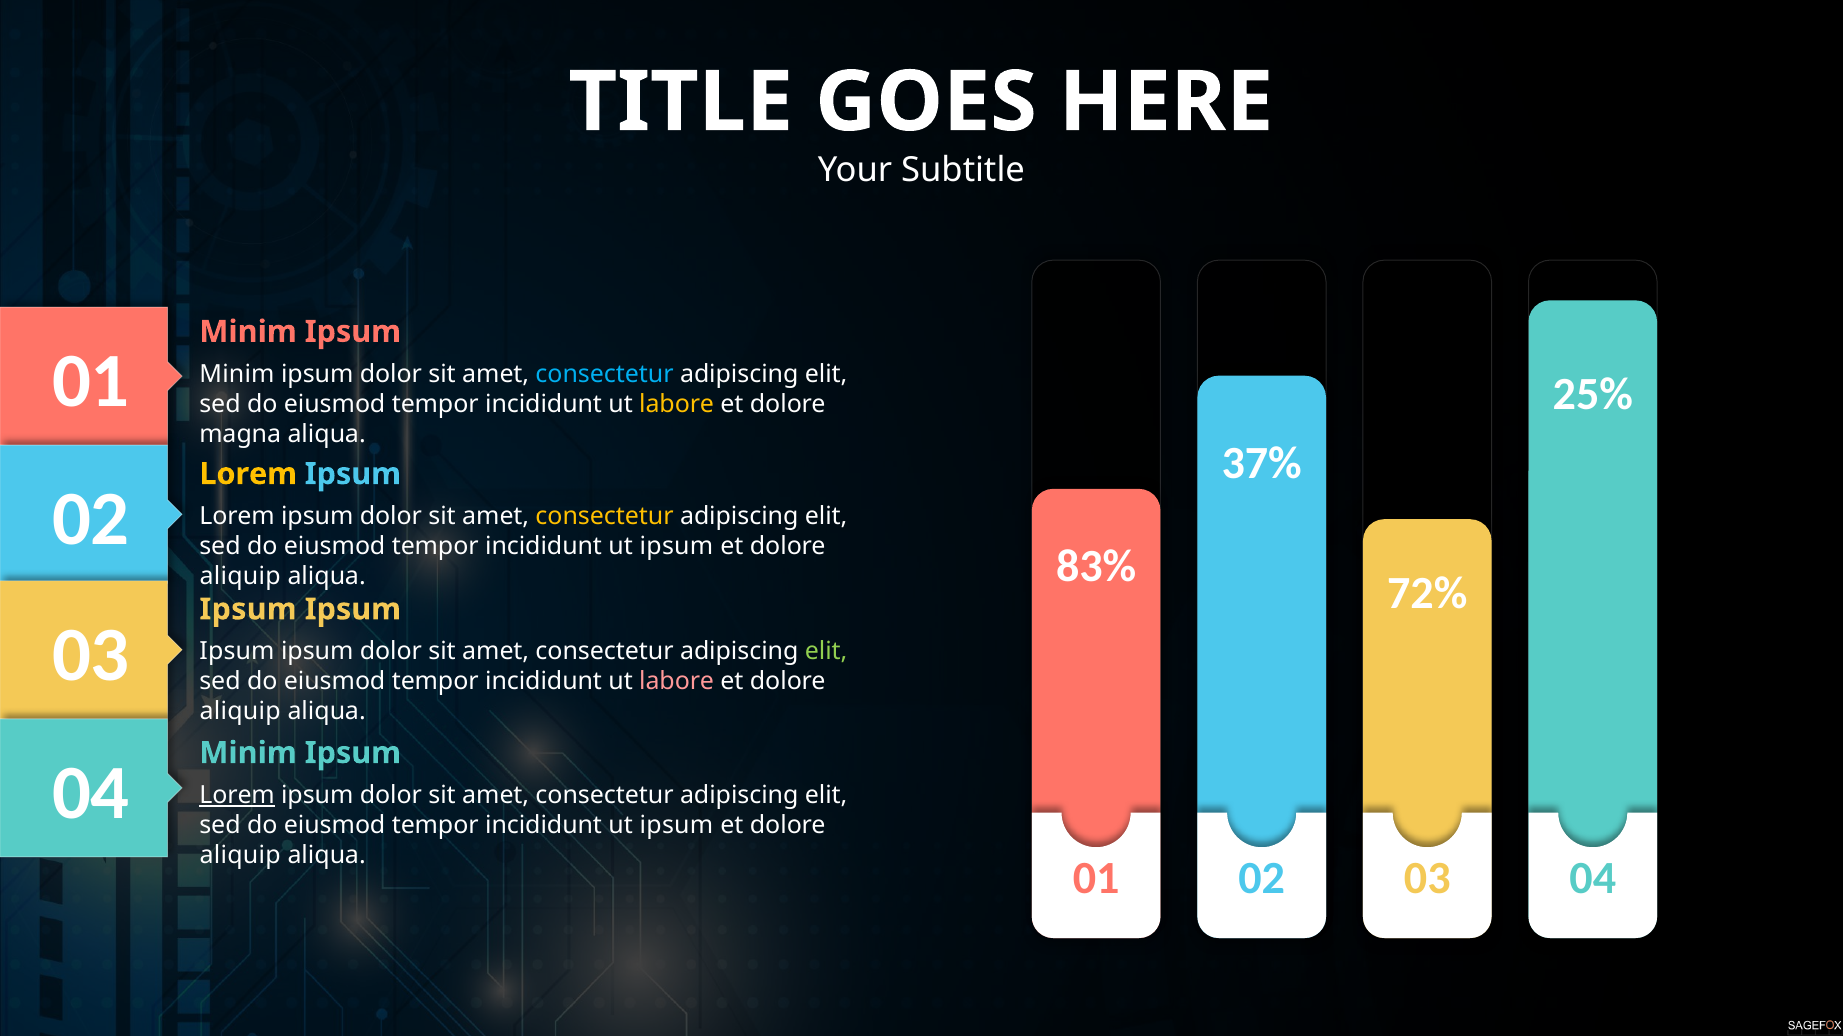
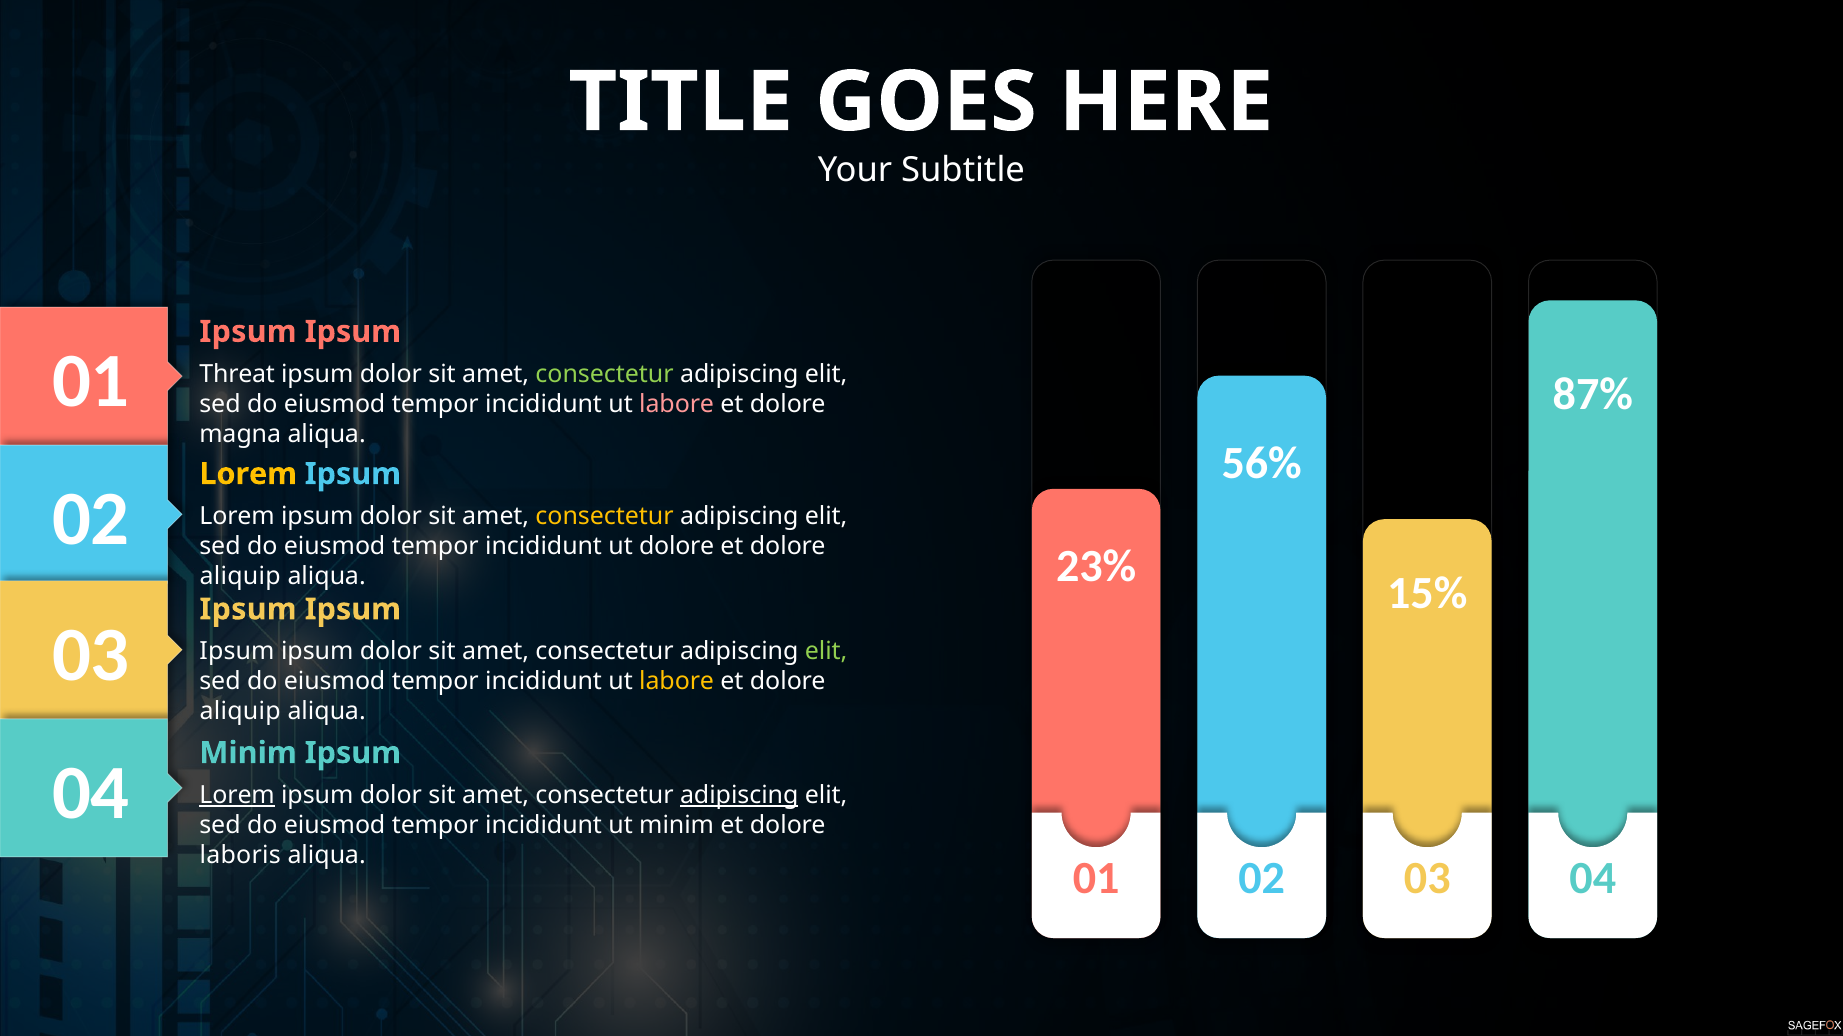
Minim: Minim -> Ipsum (248, 332)
Minim: Minim -> Threat (237, 374)
consectetur colour: light blue -> light green (605, 374)
25%: 25% -> 87% (1593, 395)
labore colour: yellow -> pink (677, 404)
37%: 37% -> 56% (1262, 463)
ipsum: ipsum -> dolore (677, 547)
83%: 83% -> 23% (1096, 566)
72%: 72% -> 15% (1427, 594)
labore colour: pink -> yellow (677, 682)
adipiscing underline: none -> present (739, 796)
ipsum: ipsum -> minim (677, 826)
aliquip: aliquip -> laboris (240, 856)
